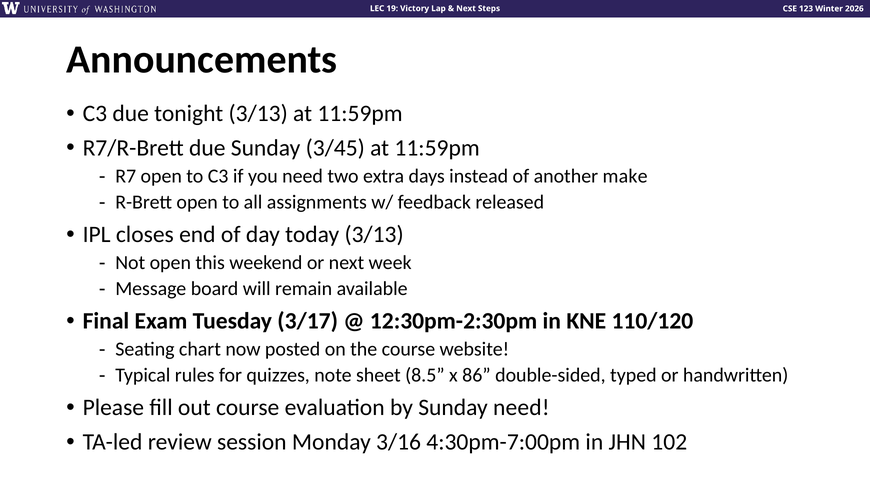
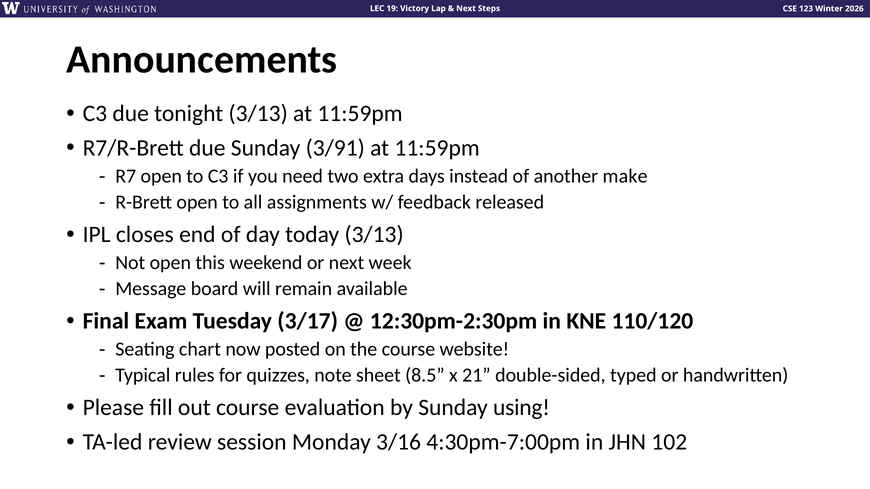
3/45: 3/45 -> 3/91 (335, 148)
86: 86 -> 21 (476, 375)
Sunday need: need -> using (522, 408)
